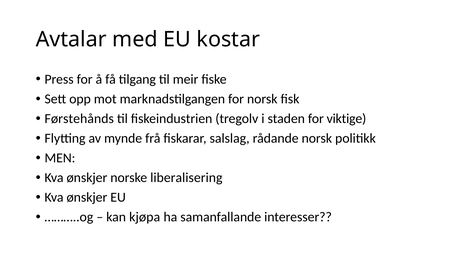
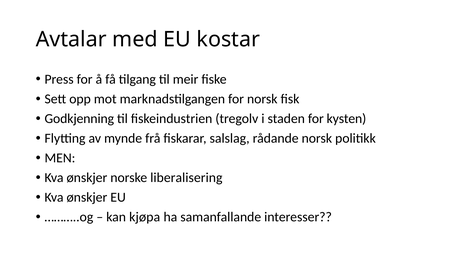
Førstehånds: Førstehånds -> Godkjenning (79, 119)
viktige: viktige -> kysten (346, 119)
